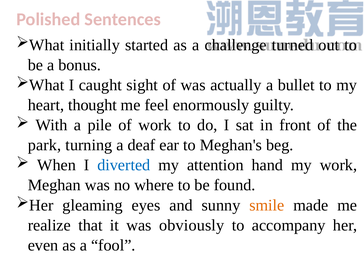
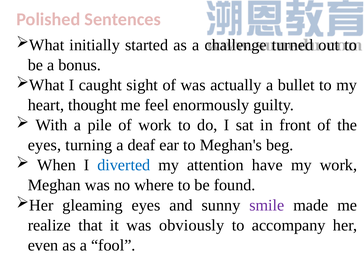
park: park -> eyes (45, 145)
hand: hand -> have (267, 165)
smile colour: orange -> purple (267, 205)
